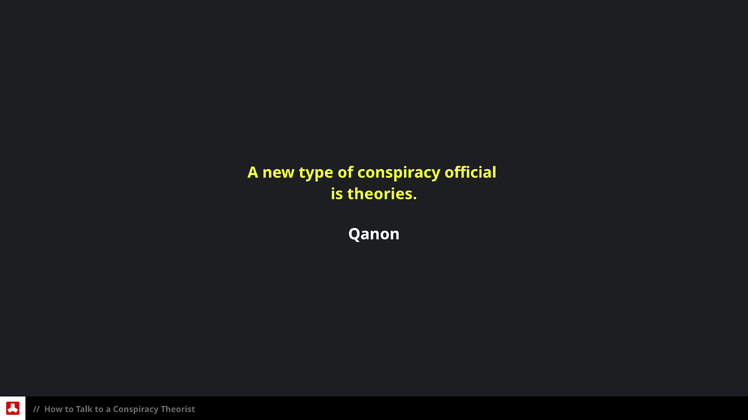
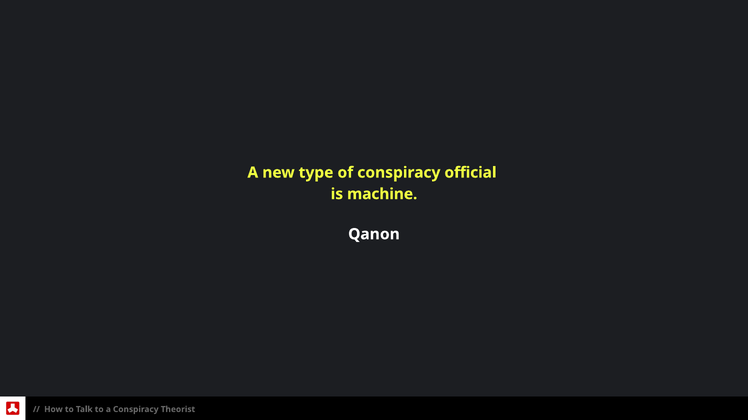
theories: theories -> machine (382, 194)
